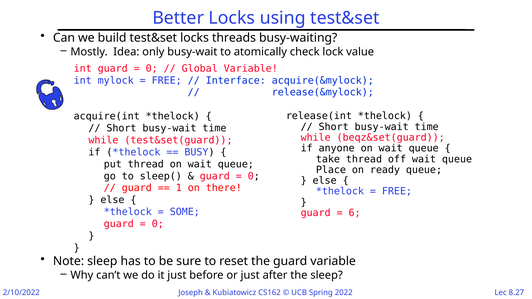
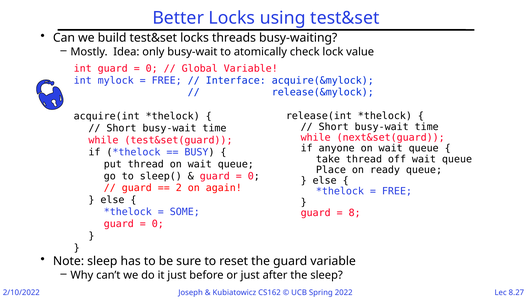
beqz&set(guard: beqz&set(guard -> next&set(guard (391, 138)
1: 1 -> 2 (179, 188)
there: there -> again (224, 188)
6: 6 -> 8 (355, 213)
